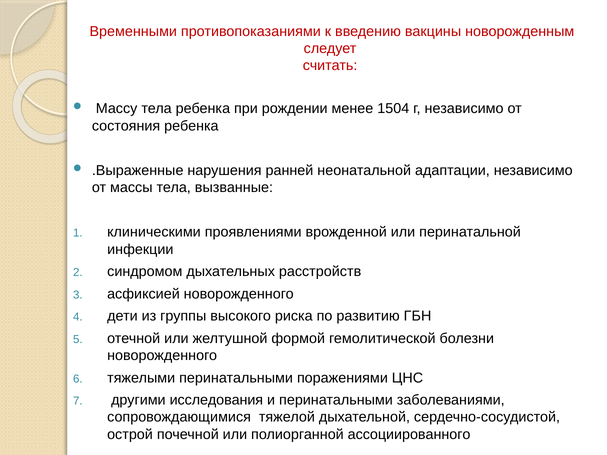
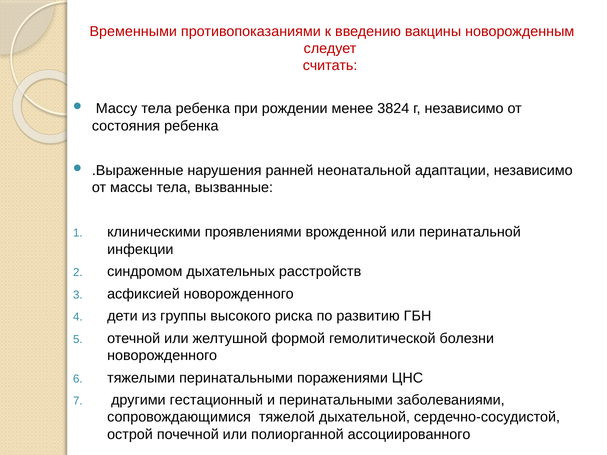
1504: 1504 -> 3824 (393, 109)
исследования: исследования -> гестационный (216, 400)
